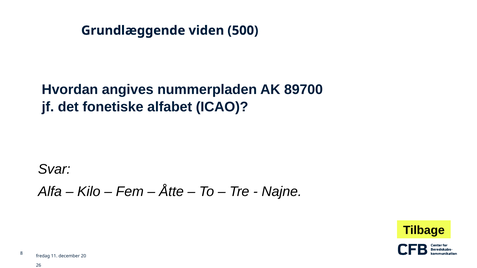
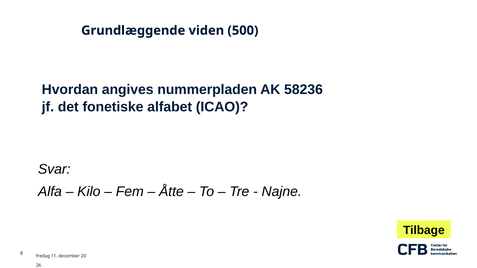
89700: 89700 -> 58236 (303, 90)
